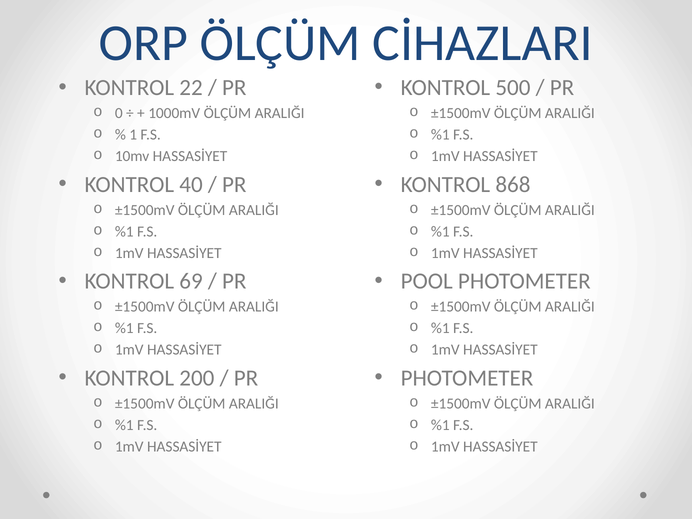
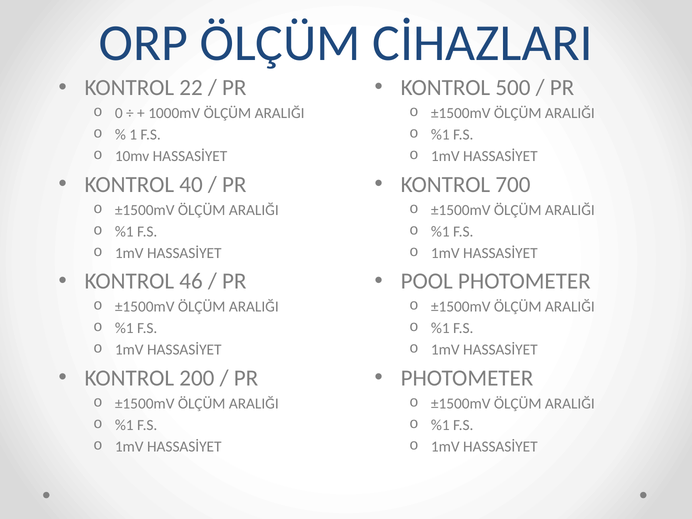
868: 868 -> 700 (513, 184)
69: 69 -> 46 (191, 281)
